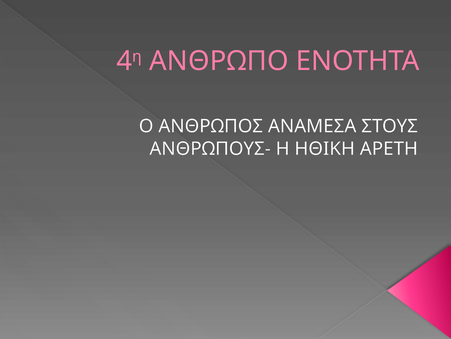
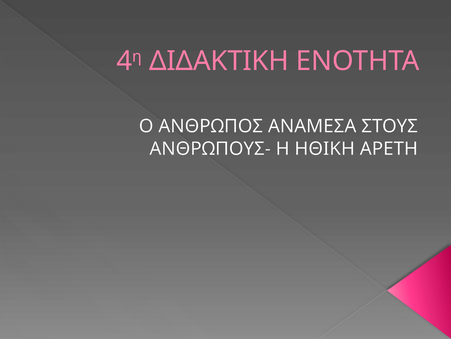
ΑΝΘΡΩΠΟ: ΑΝΘΡΩΠΟ -> ΔΙΔΑΚΤΙΚΗ (219, 61)
